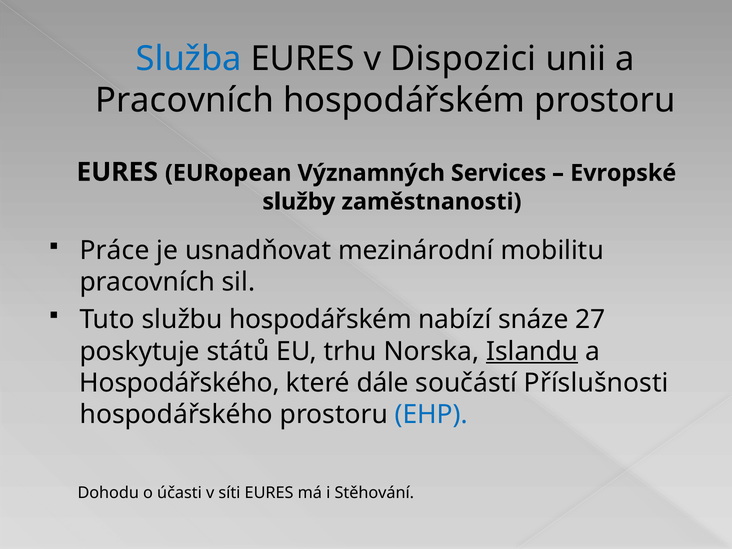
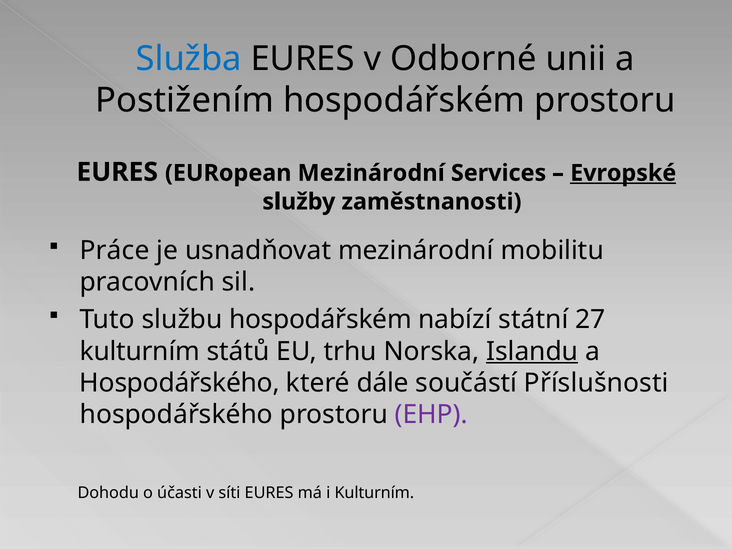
Dispozici: Dispozici -> Odborné (463, 59)
Pracovních: Pracovních -> Postižením (184, 101)
EURopean Významných: Významných -> Mezinárodní (371, 173)
Evropské underline: none -> present (623, 173)
snáze: snáze -> státní (533, 320)
poskytuje: poskytuje -> kulturním (140, 351)
EHP colour: blue -> purple (431, 415)
i Stěhování: Stěhování -> Kulturním (374, 493)
